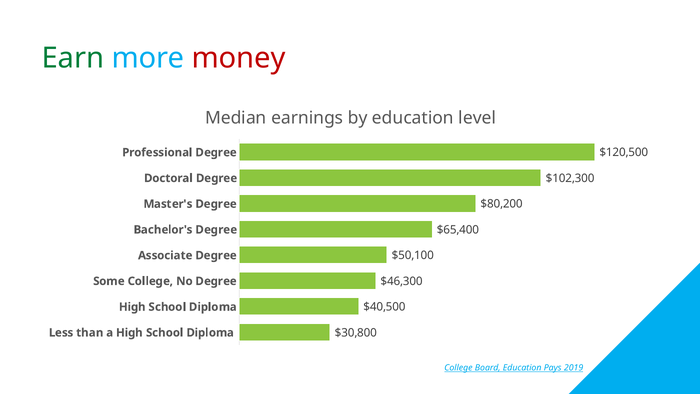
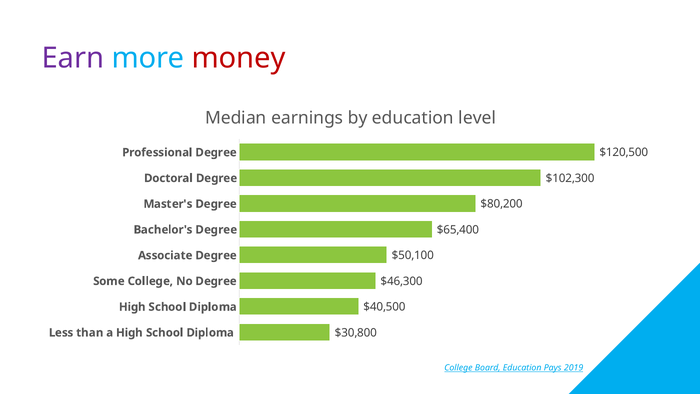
Earn colour: green -> purple (73, 58)
